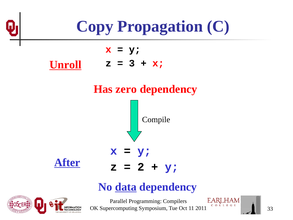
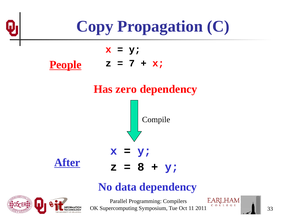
Unroll: Unroll -> People (65, 65)
3: 3 -> 7 (132, 63)
2: 2 -> 8 (141, 167)
data underline: present -> none (126, 187)
